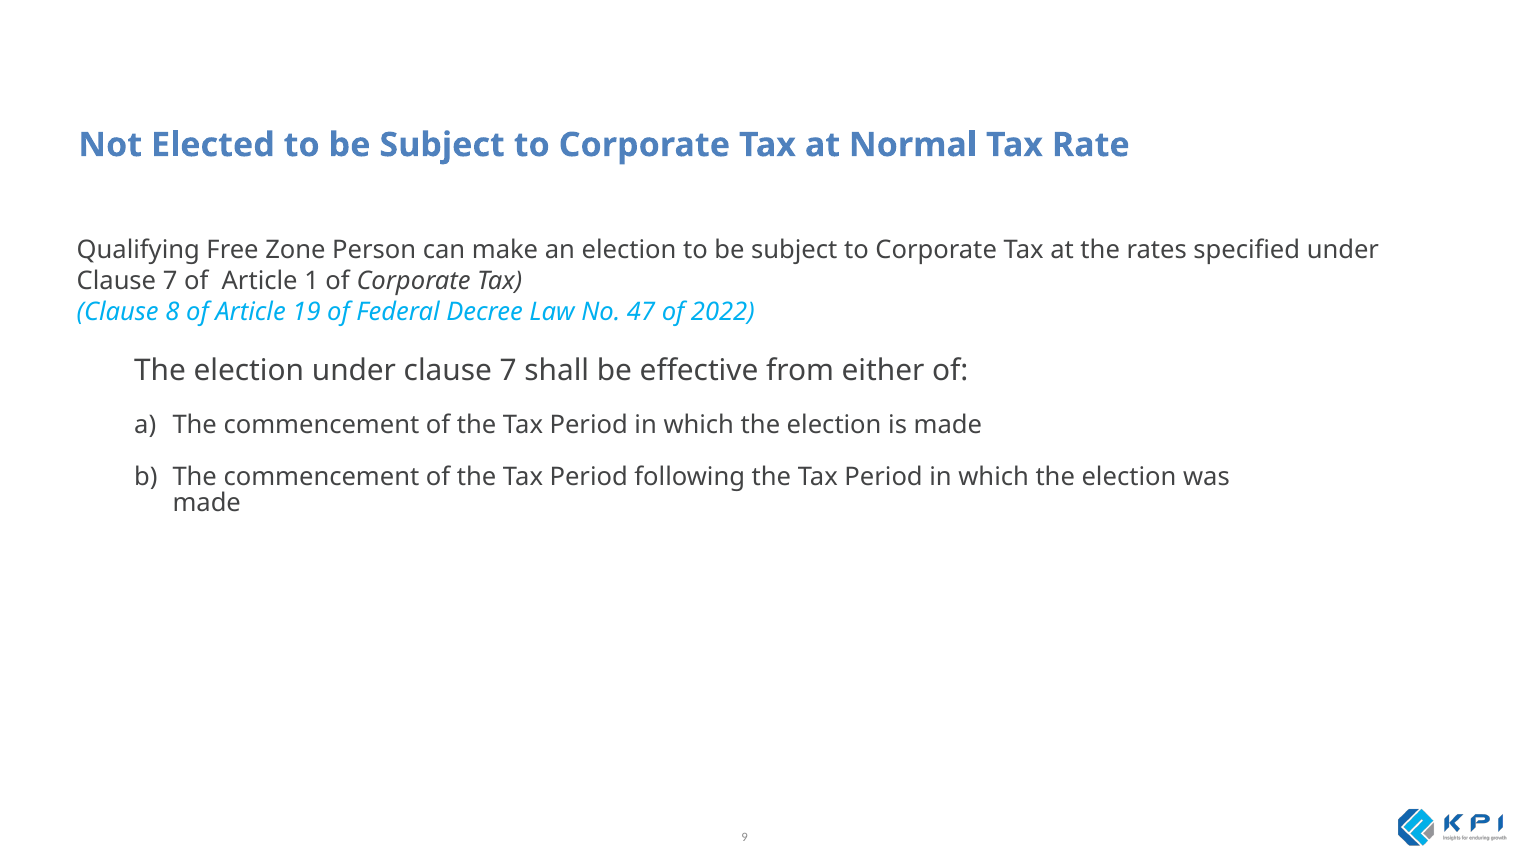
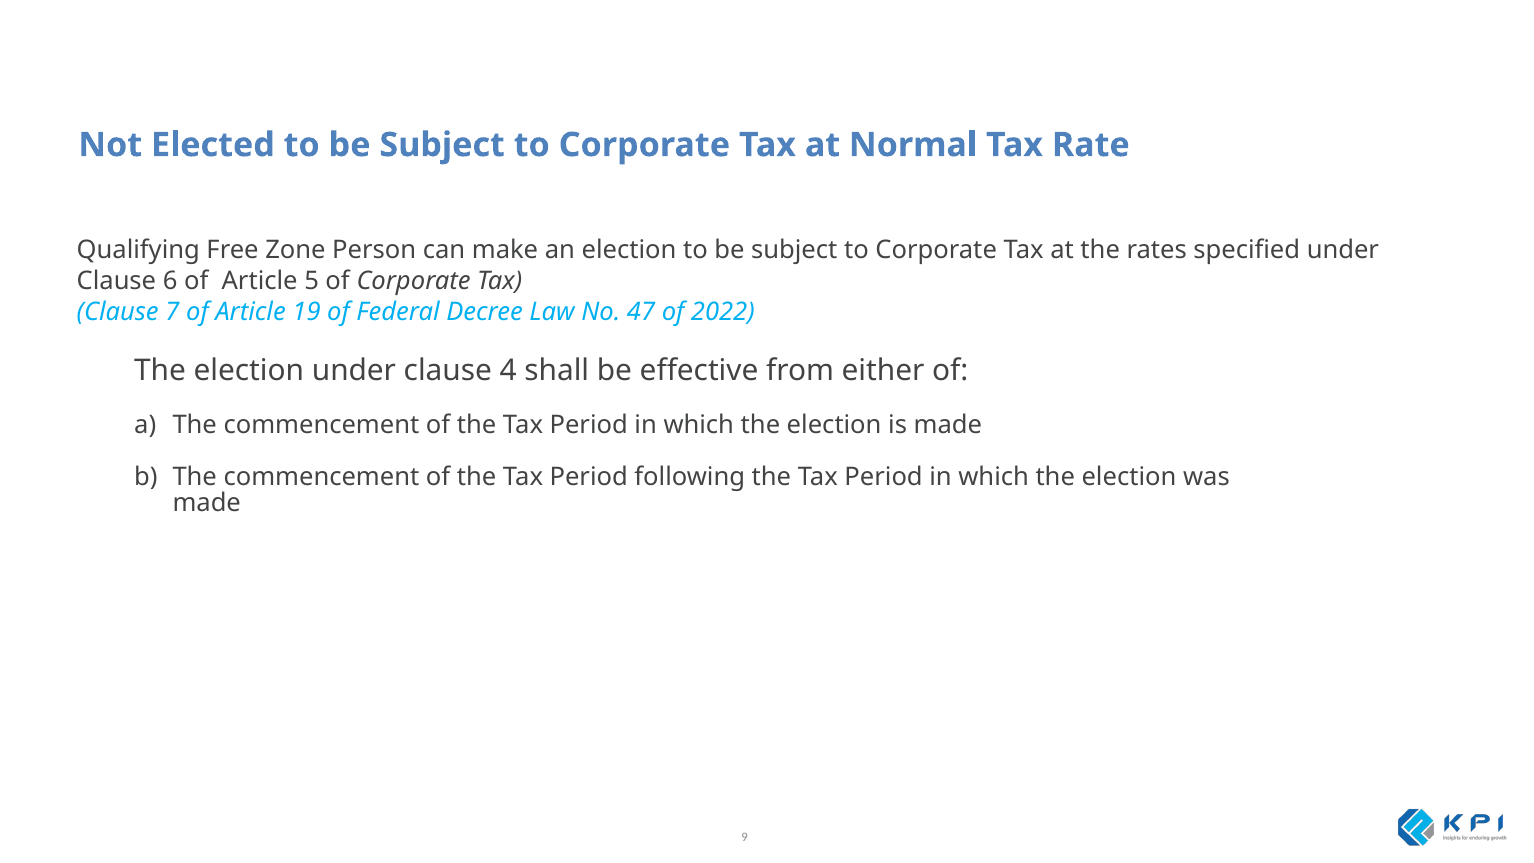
7: 7 -> 6 (170, 281)
1: 1 -> 5 (312, 281)
8: 8 -> 7 (172, 312)
election under clause 7: 7 -> 4 (508, 371)
